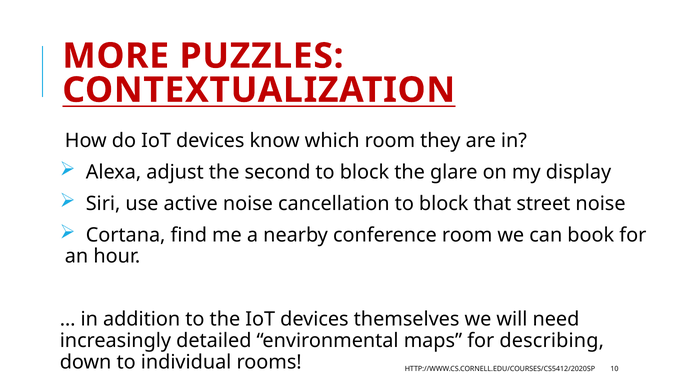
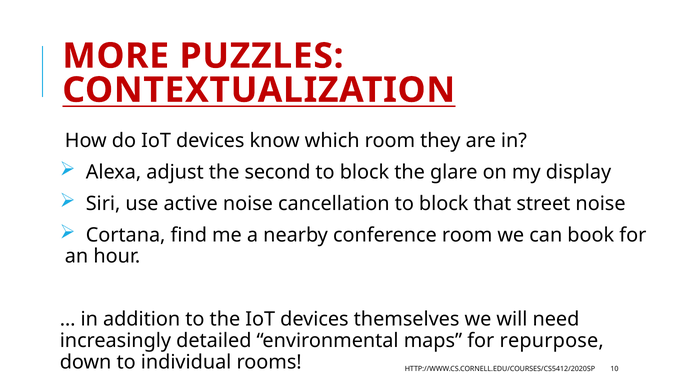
describing: describing -> repurpose (552, 341)
